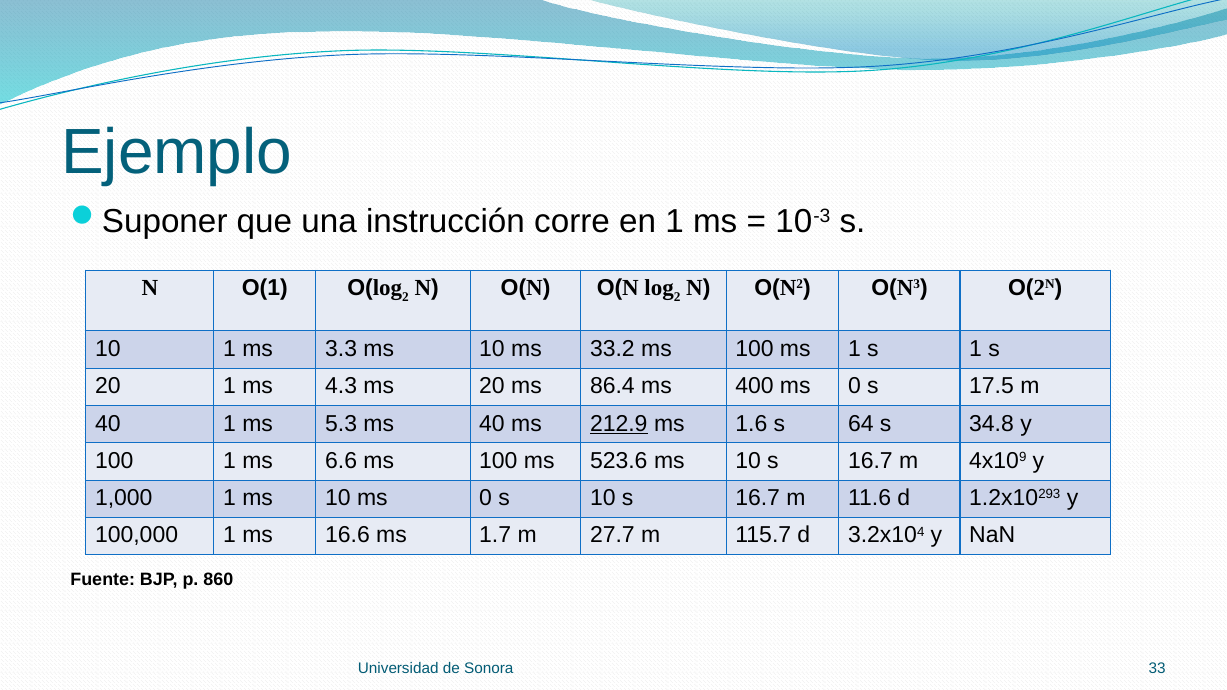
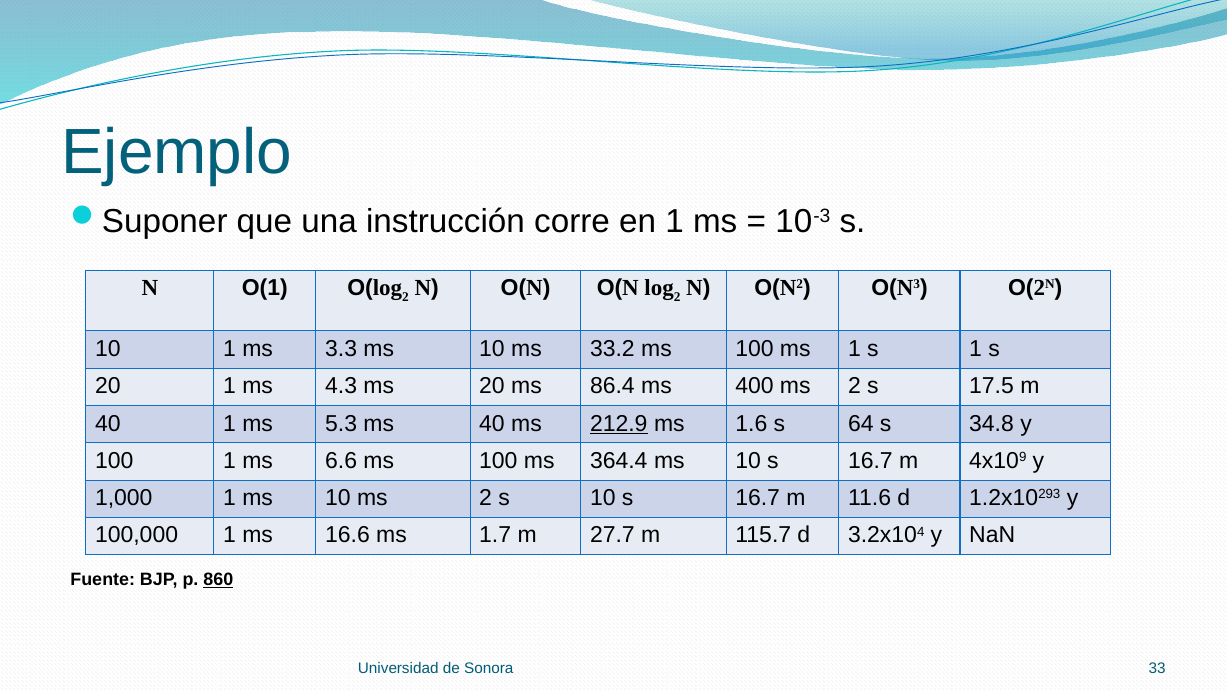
400 ms 0: 0 -> 2 (854, 386)
523.6: 523.6 -> 364.4 (619, 461)
10 ms 0: 0 -> 2 (486, 498)
860 underline: none -> present (218, 580)
